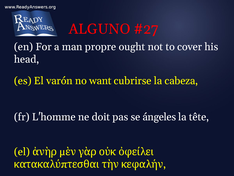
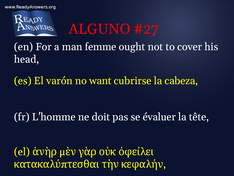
propre: propre -> femme (101, 47)
ángeles: ángeles -> évaluer (159, 117)
